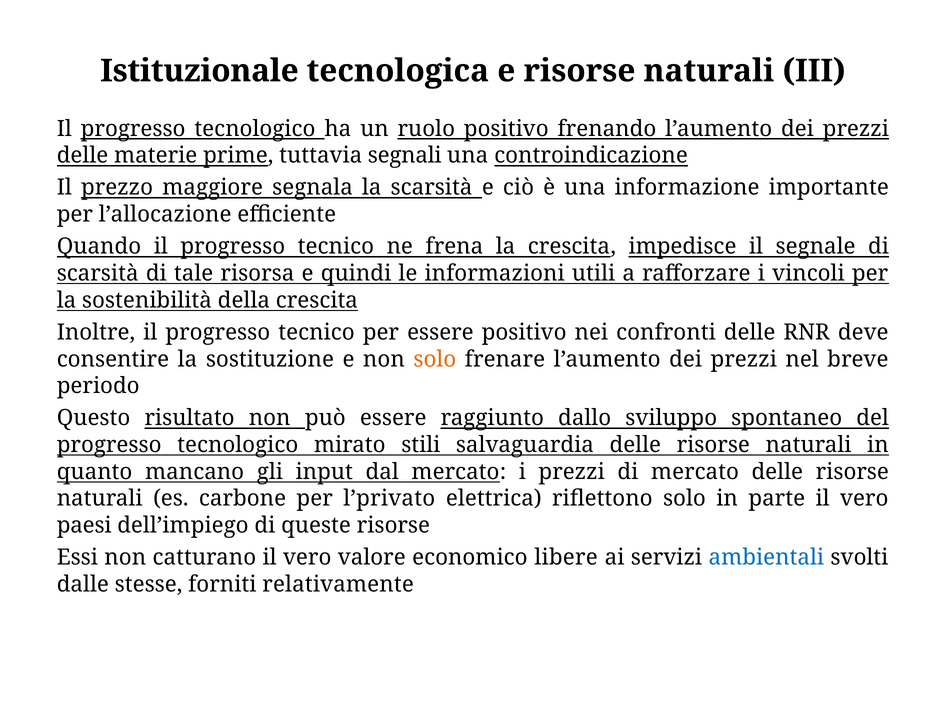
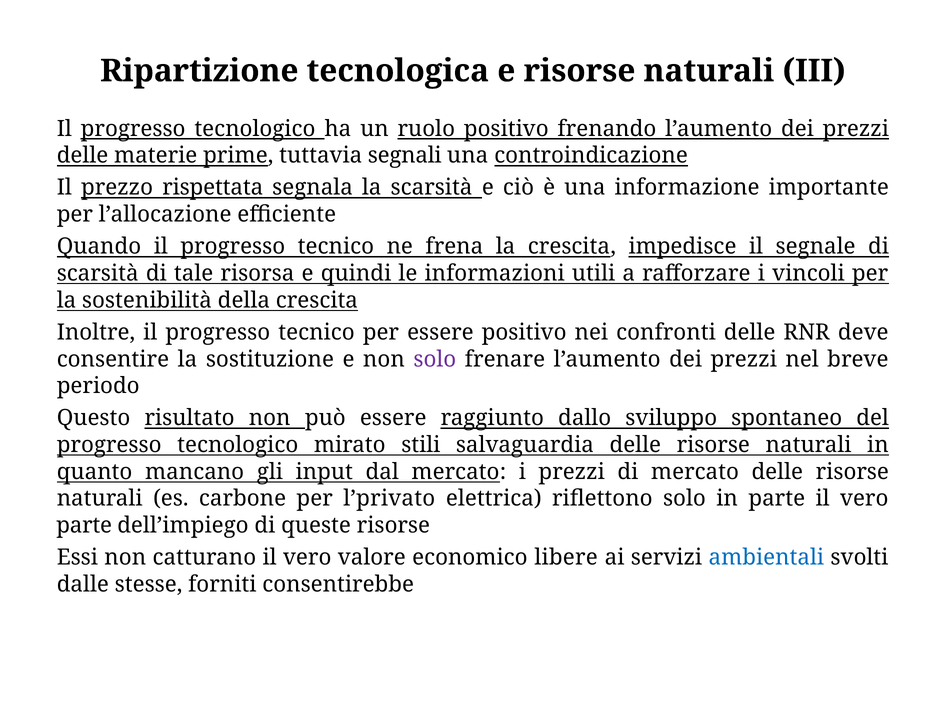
Istituzionale: Istituzionale -> Ripartizione (199, 71)
maggiore: maggiore -> rispettata (213, 187)
solo colour: orange -> purple (435, 359)
paesi: paesi -> parte (84, 525)
relativamente: relativamente -> consentirebbe (338, 584)
